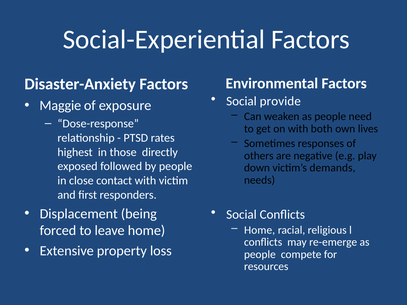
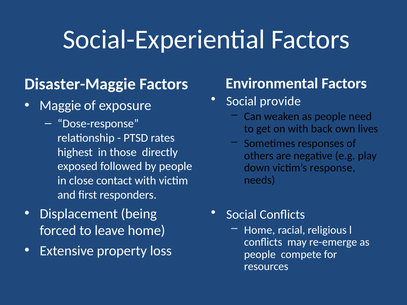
Disaster-Anxiety: Disaster-Anxiety -> Disaster-Maggie (80, 84)
both: both -> back (322, 129)
demands: demands -> response (332, 168)
